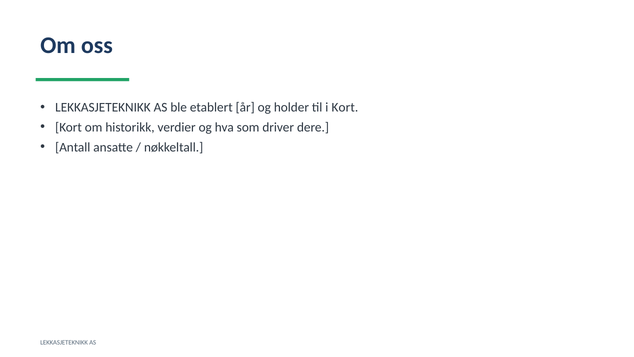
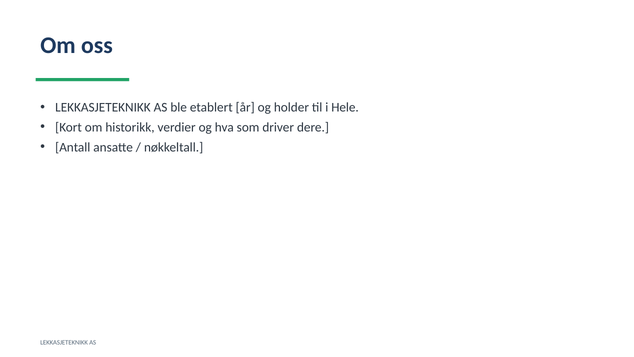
i Kort: Kort -> Hele (345, 107)
